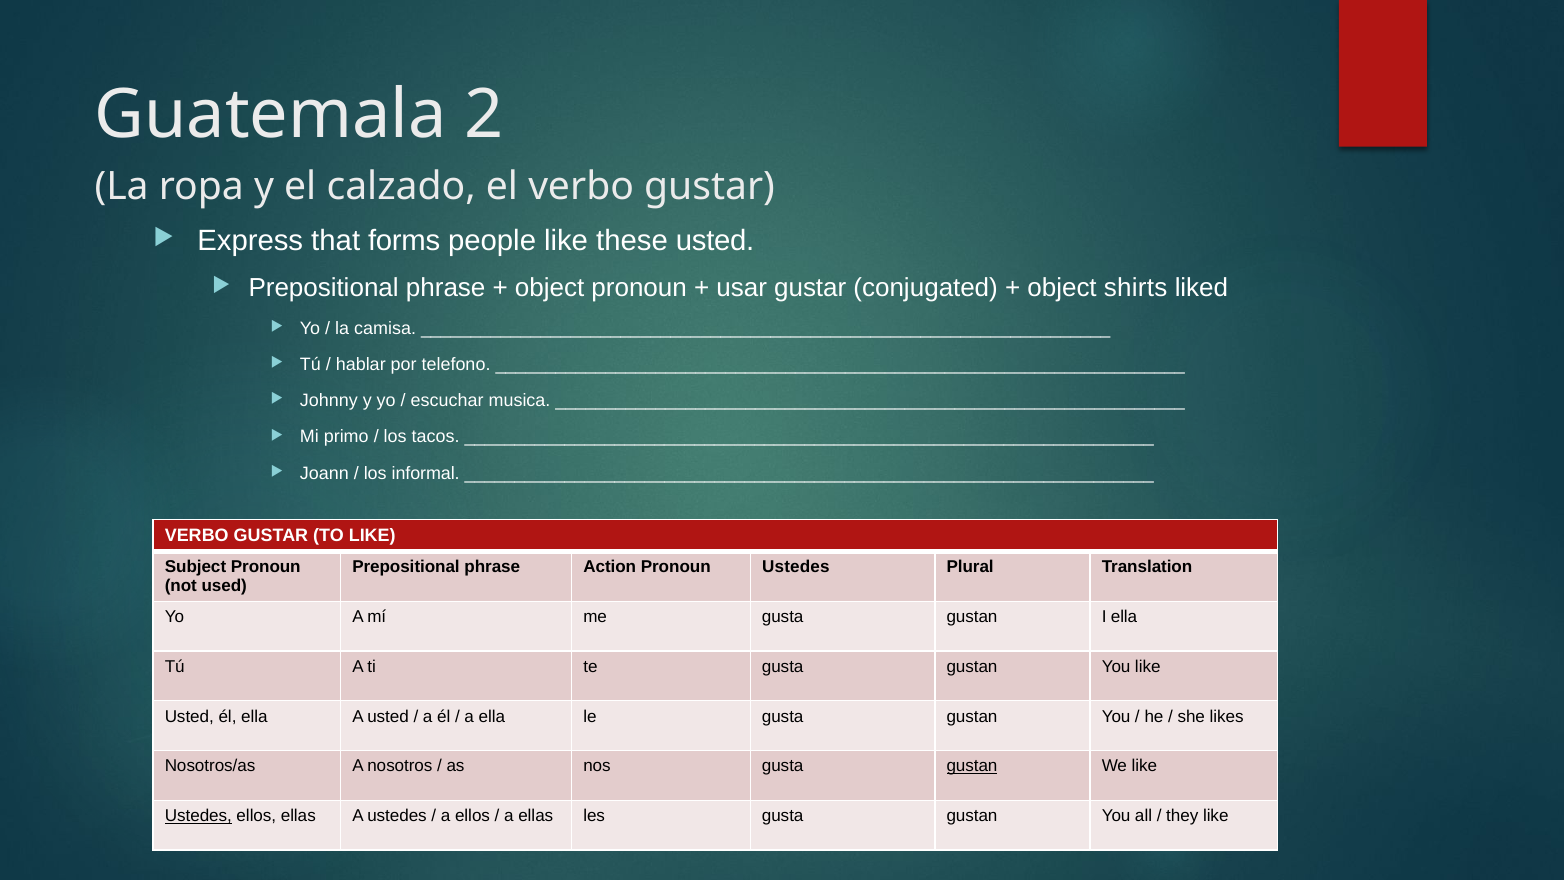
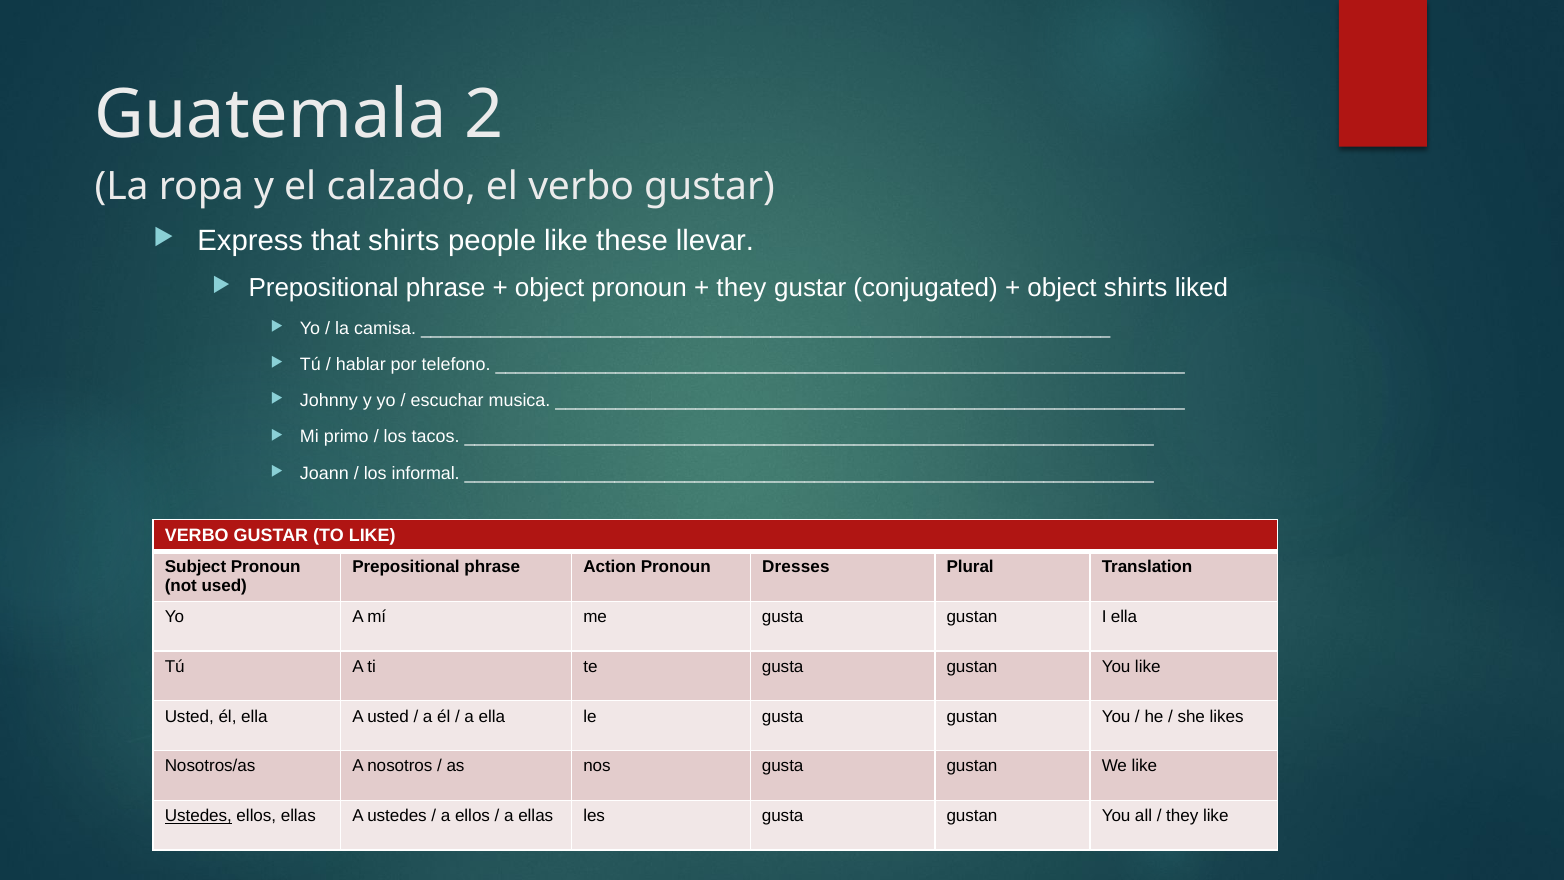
that forms: forms -> shirts (404, 240)
these usted: usted -> llevar (715, 240)
usar: usar -> they (741, 287)
Pronoun Ustedes: Ustedes -> Dresses (796, 567)
gustan underline: present -> none (972, 766)
